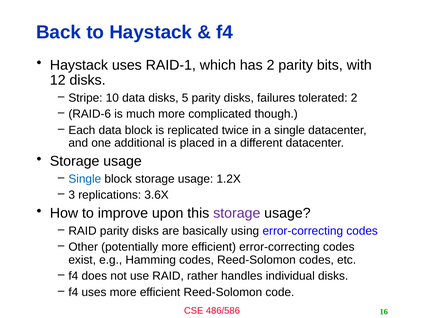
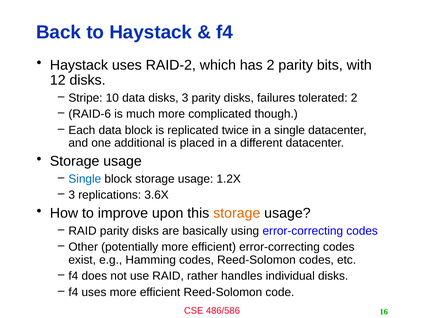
RAID-1: RAID-1 -> RAID-2 (171, 65)
disks 5: 5 -> 3 (185, 98)
storage colour: purple -> orange (237, 213)
